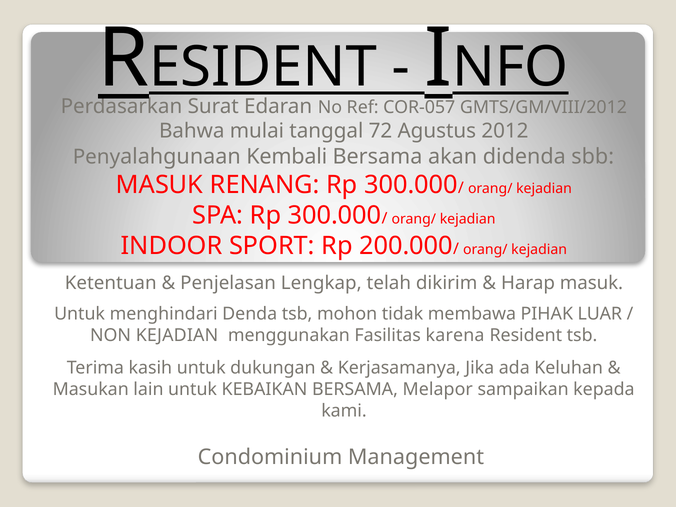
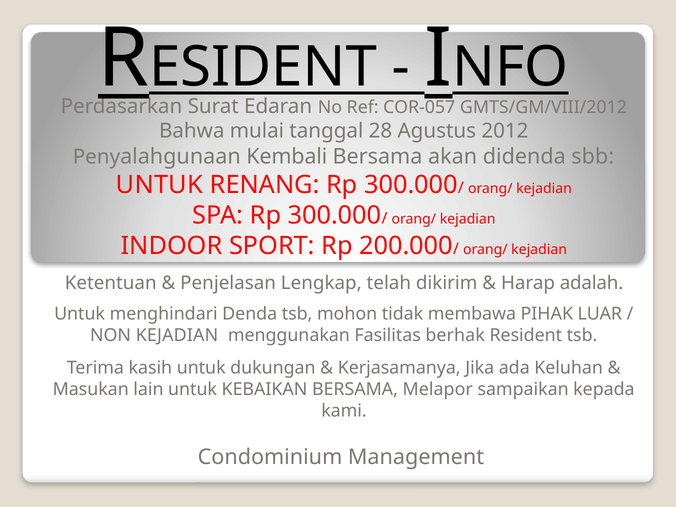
72: 72 -> 28 (380, 131)
MASUK: MASUK -> UNTUK (159, 185)
Harap masuk: masuk -> adalah (592, 283)
karena: karena -> berhak (455, 335)
